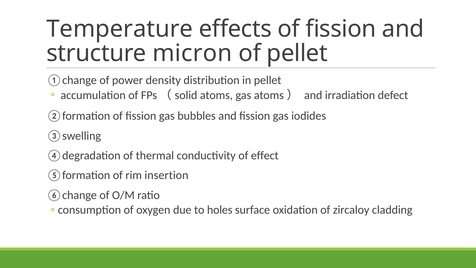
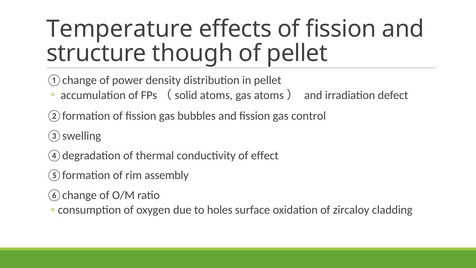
micron: micron -> though (193, 53)
iodides: iodides -> control (309, 116)
insertion: insertion -> assembly (167, 175)
